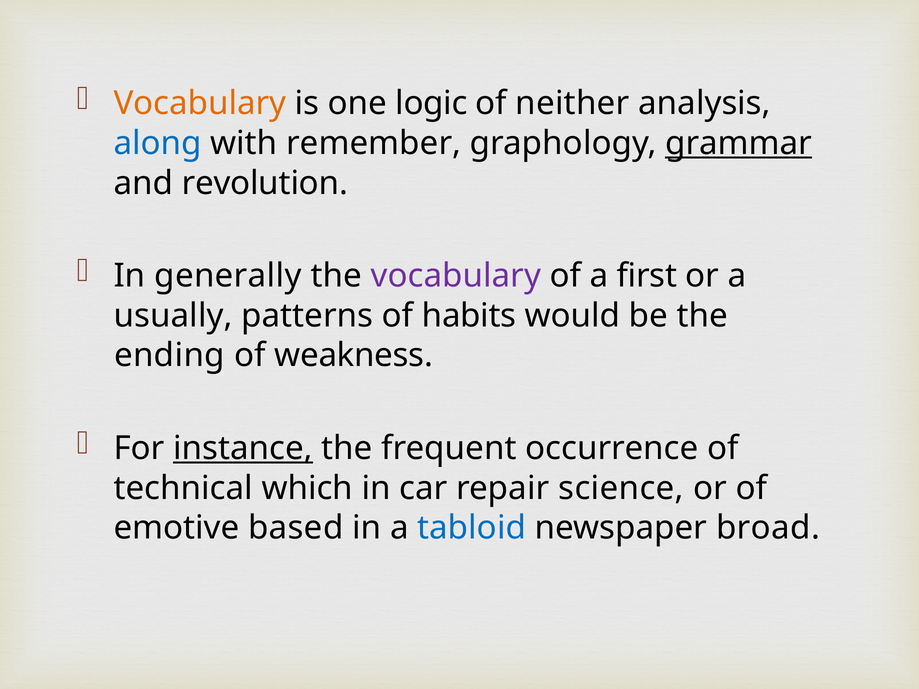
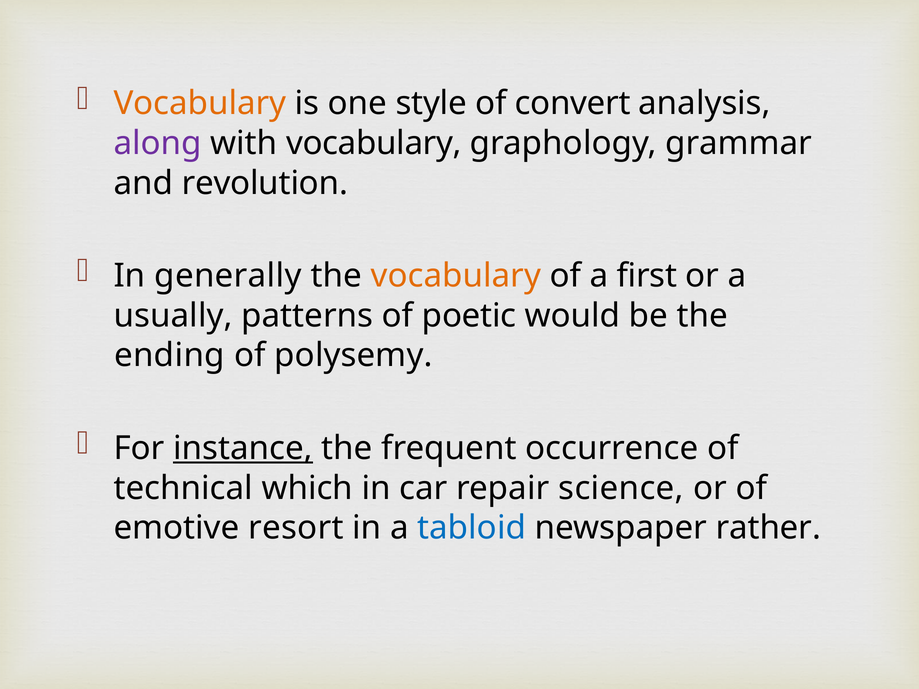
logic: logic -> style (431, 104)
neither: neither -> convert (573, 104)
along colour: blue -> purple (158, 143)
with remember: remember -> vocabulary (374, 143)
grammar underline: present -> none (739, 143)
vocabulary colour: purple -> orange (456, 276)
habits: habits -> poetic (469, 316)
weakness: weakness -> polysemy (353, 356)
based: based -> resort (296, 528)
broad: broad -> rather (768, 528)
